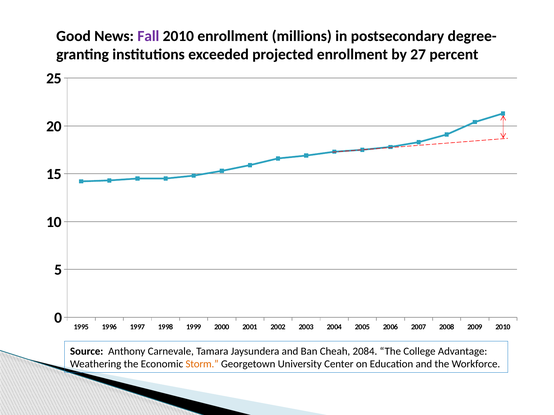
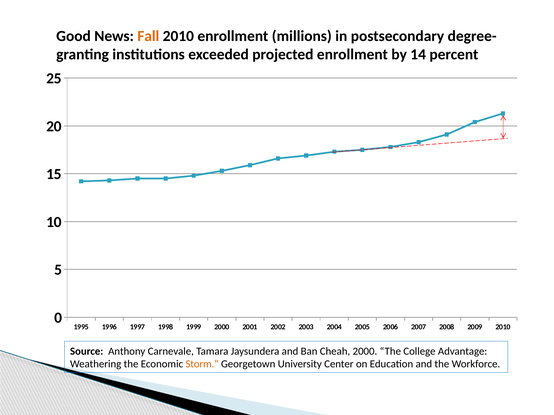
Fall colour: purple -> orange (148, 36)
27: 27 -> 14 (418, 55)
Cheah 2084: 2084 -> 2000 (365, 352)
